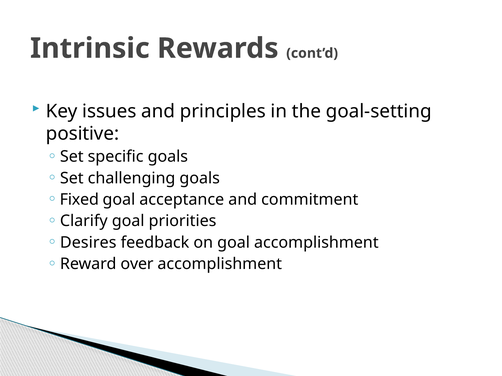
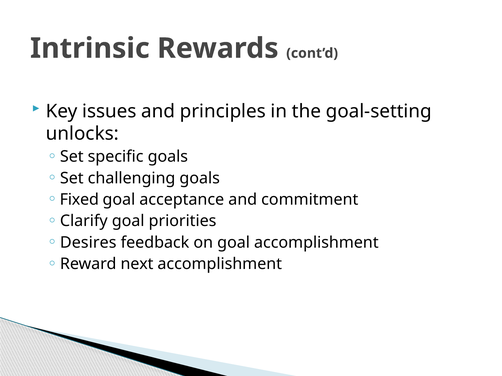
positive: positive -> unlocks (82, 134)
over: over -> next (137, 264)
